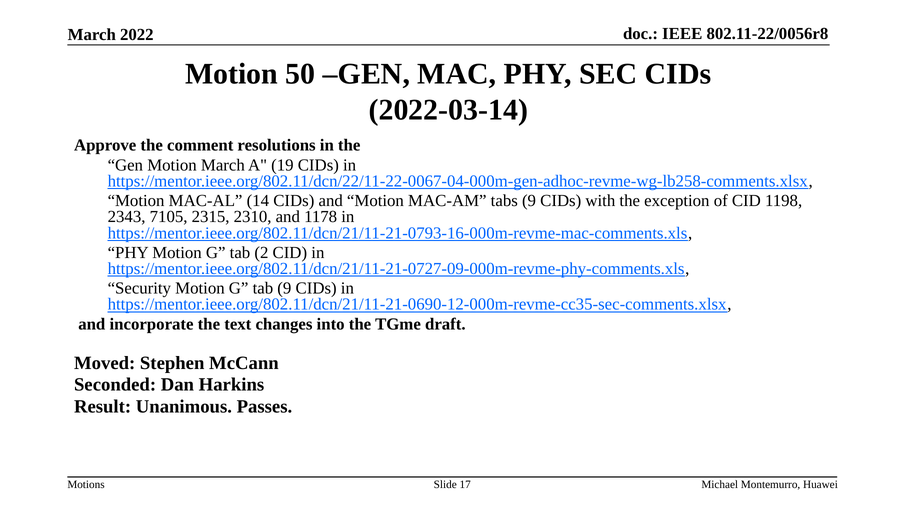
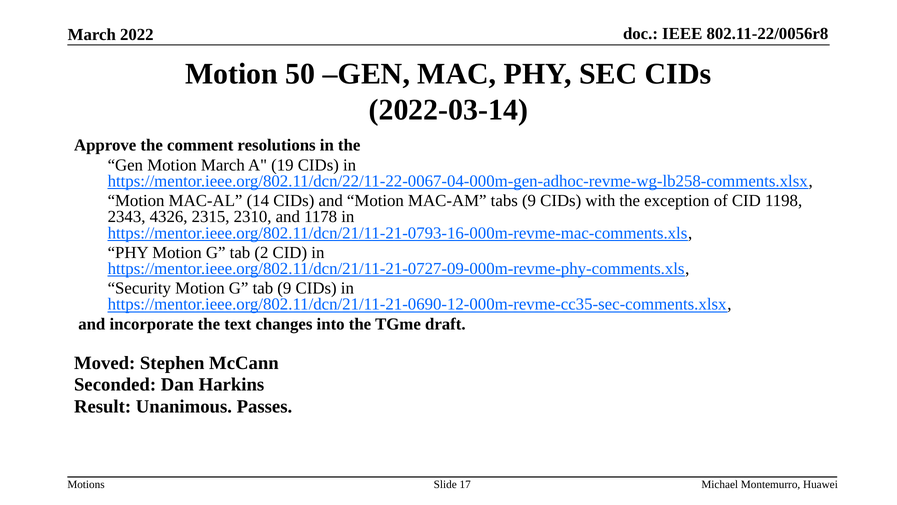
7105: 7105 -> 4326 (169, 217)
